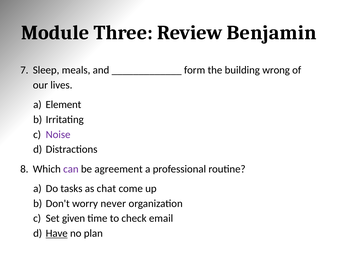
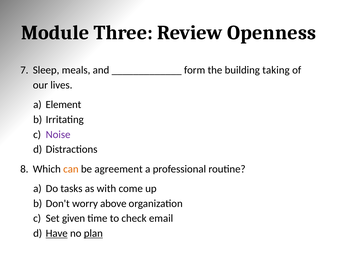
Benjamin: Benjamin -> Openness (272, 33)
wrong: wrong -> taking (276, 70)
can colour: purple -> orange (71, 169)
chat: chat -> with (106, 188)
never: never -> above (113, 203)
plan underline: none -> present (93, 233)
